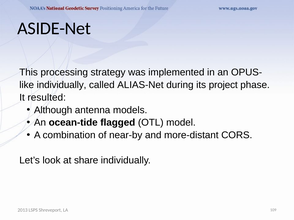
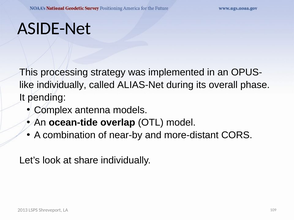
project: project -> overall (223, 85)
resulted: resulted -> pending (47, 98)
Although: Although -> Complex (53, 110)
flagged: flagged -> overlap (118, 123)
